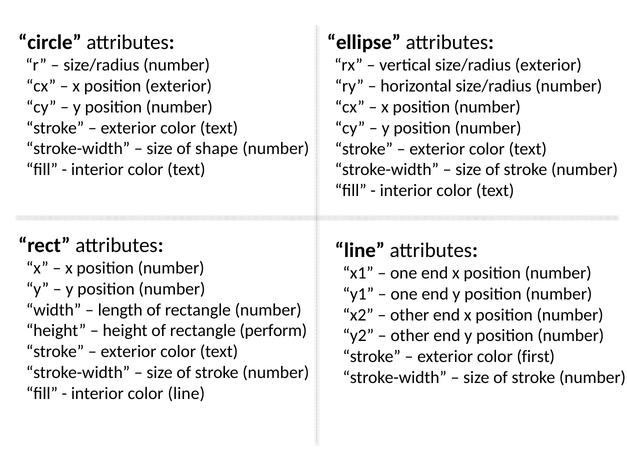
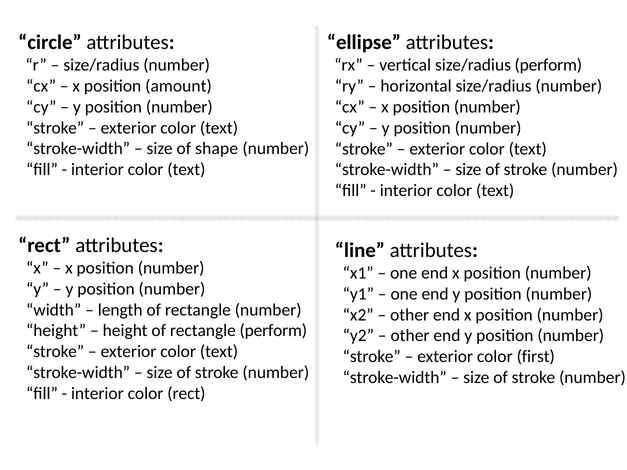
size/radius exterior: exterior -> perform (548, 65)
position exterior: exterior -> amount (179, 86)
color line: line -> rect (186, 394)
